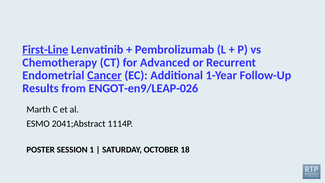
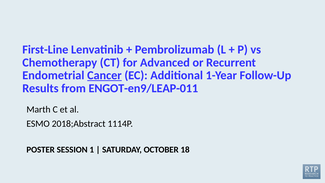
First-Line underline: present -> none (45, 50)
ENGOT-en9/LEAP-026: ENGOT-en9/LEAP-026 -> ENGOT-en9/LEAP-011 (143, 88)
2041;Abstract: 2041;Abstract -> 2018;Abstract (79, 124)
